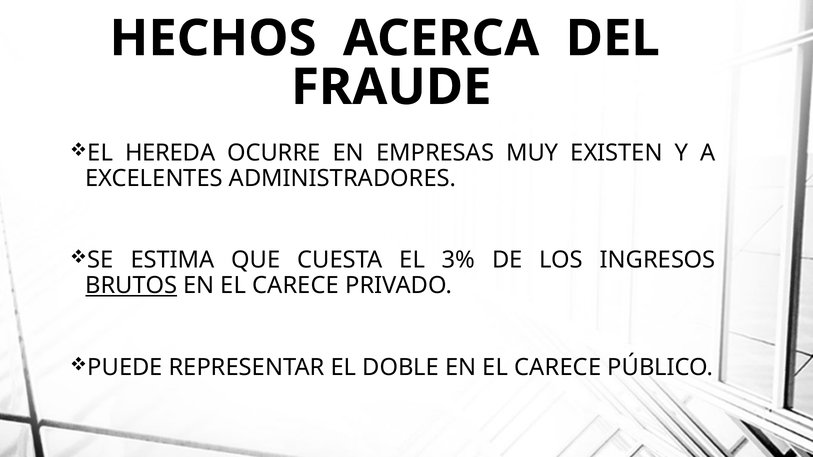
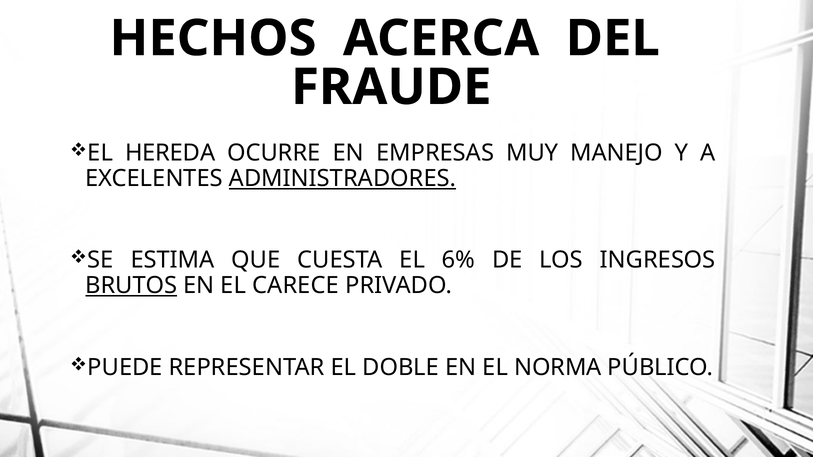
EXISTEN: EXISTEN -> MANEJO (617, 153)
ADMINISTRADORES underline: none -> present (343, 179)
3%: 3% -> 6% (459, 260)
DOBLE EN EL CARECE: CARECE -> NORMA (558, 368)
